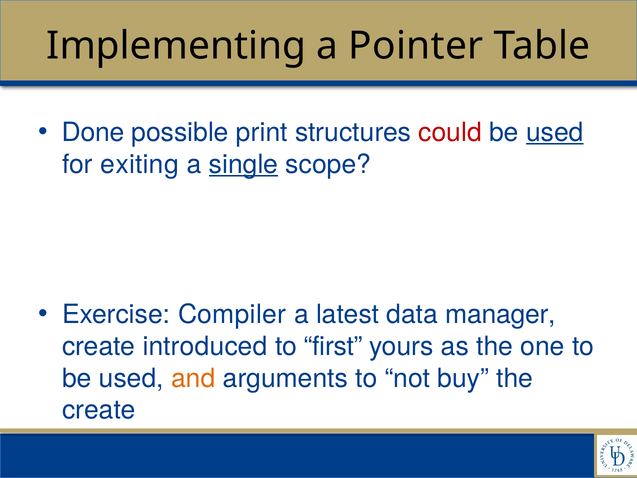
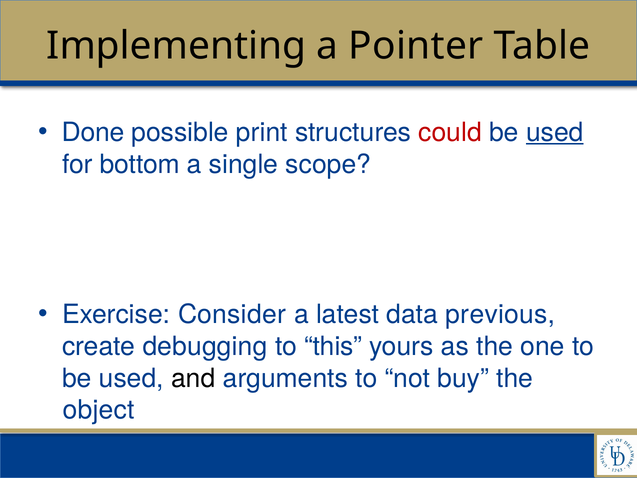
exiting: exiting -> bottom (140, 164)
single underline: present -> none (244, 164)
Compiler: Compiler -> Consider (232, 314)
manager: manager -> previous (500, 314)
introduced: introduced -> debugging (205, 346)
first: first -> this (333, 346)
and colour: orange -> black (193, 378)
create: create -> object (99, 410)
